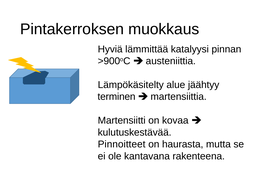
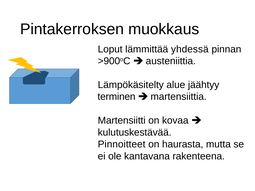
Hyviä: Hyviä -> Loput (110, 49)
katalyysi: katalyysi -> yhdessä (190, 49)
